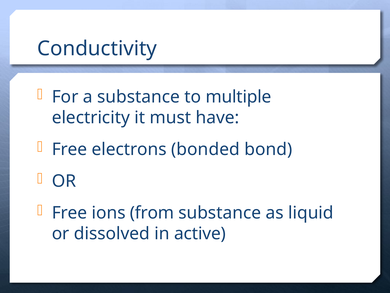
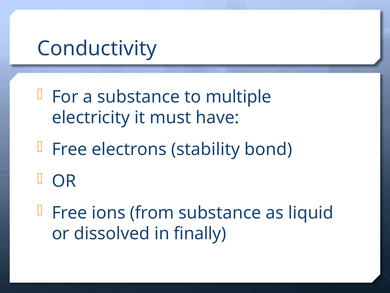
bonded: bonded -> stability (205, 149)
active: active -> finally (200, 233)
